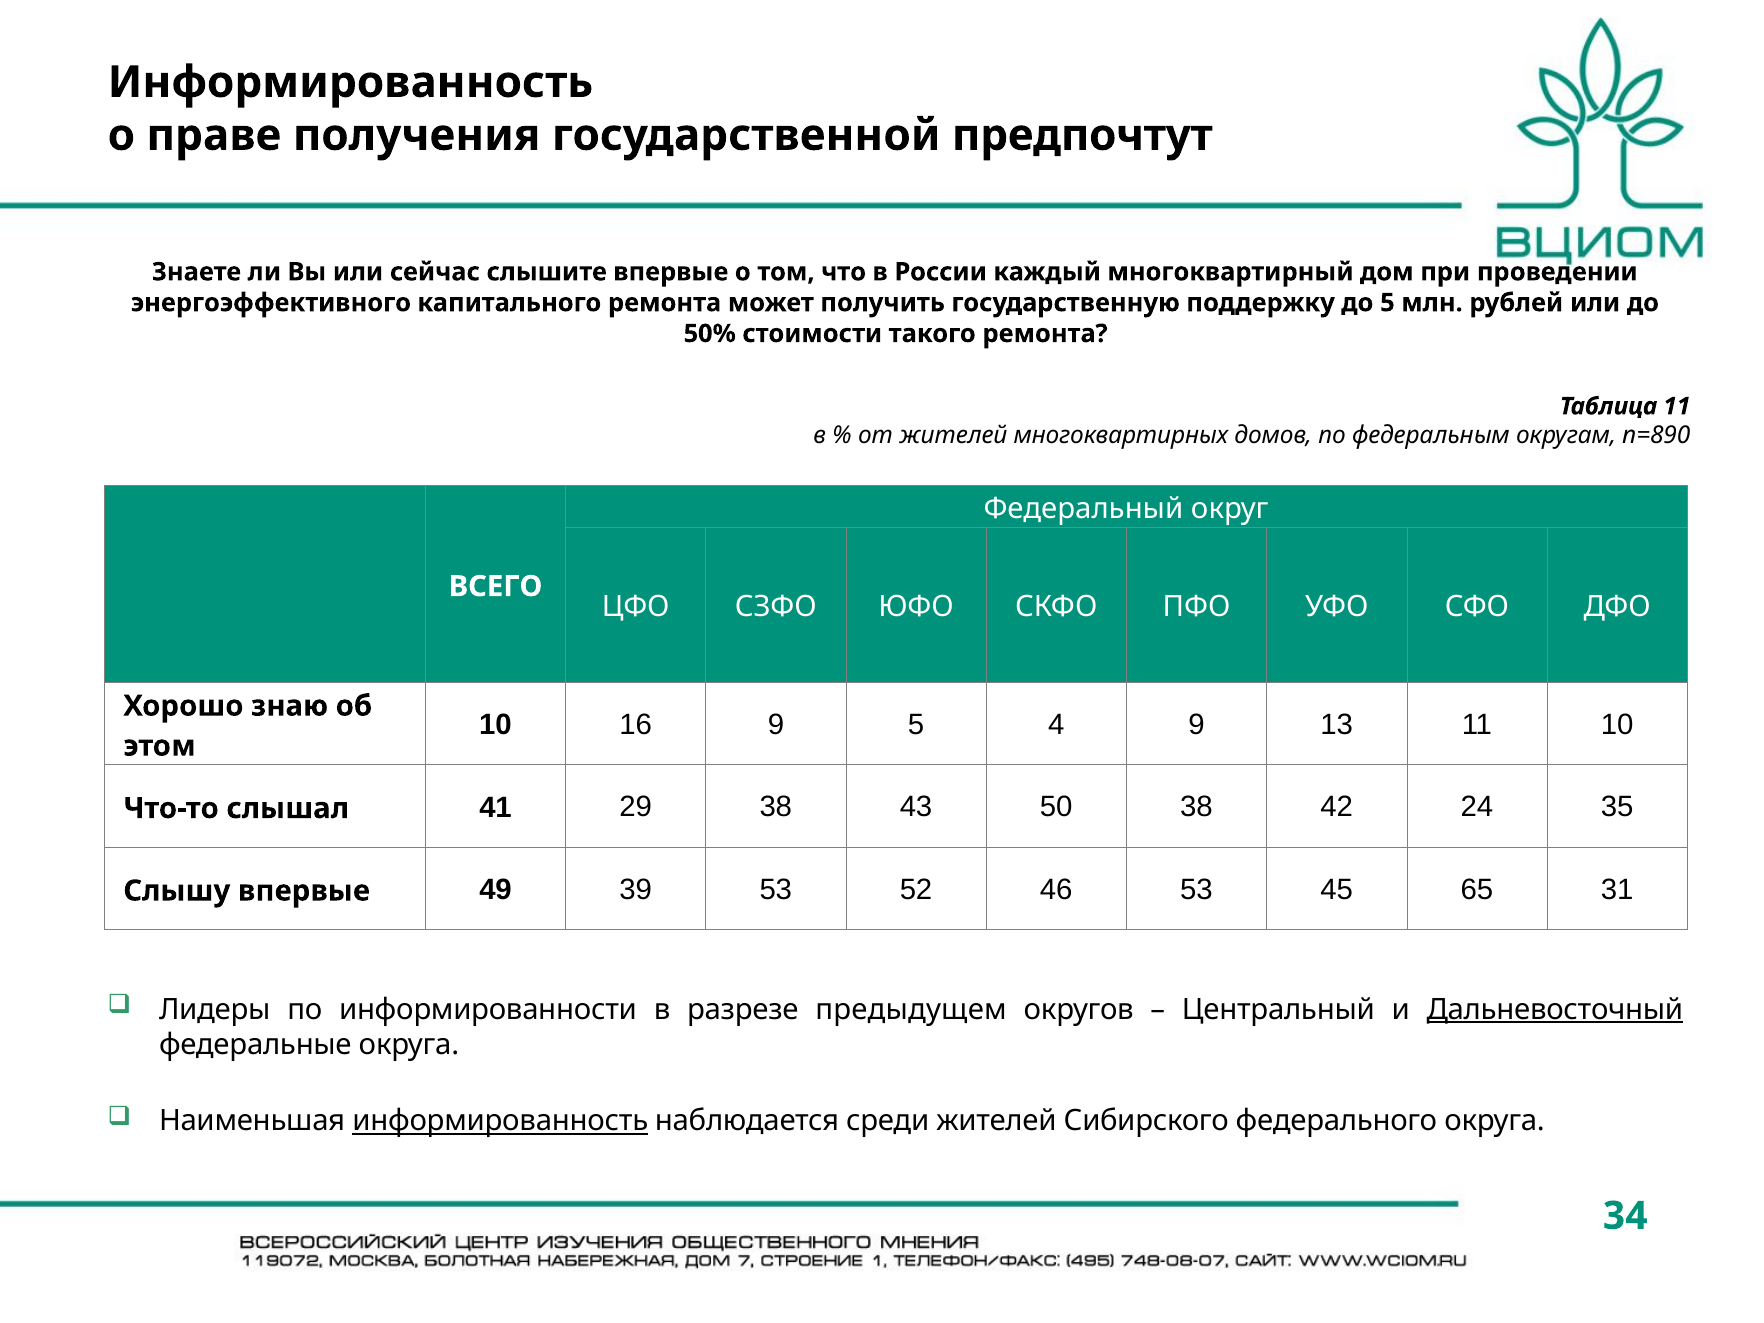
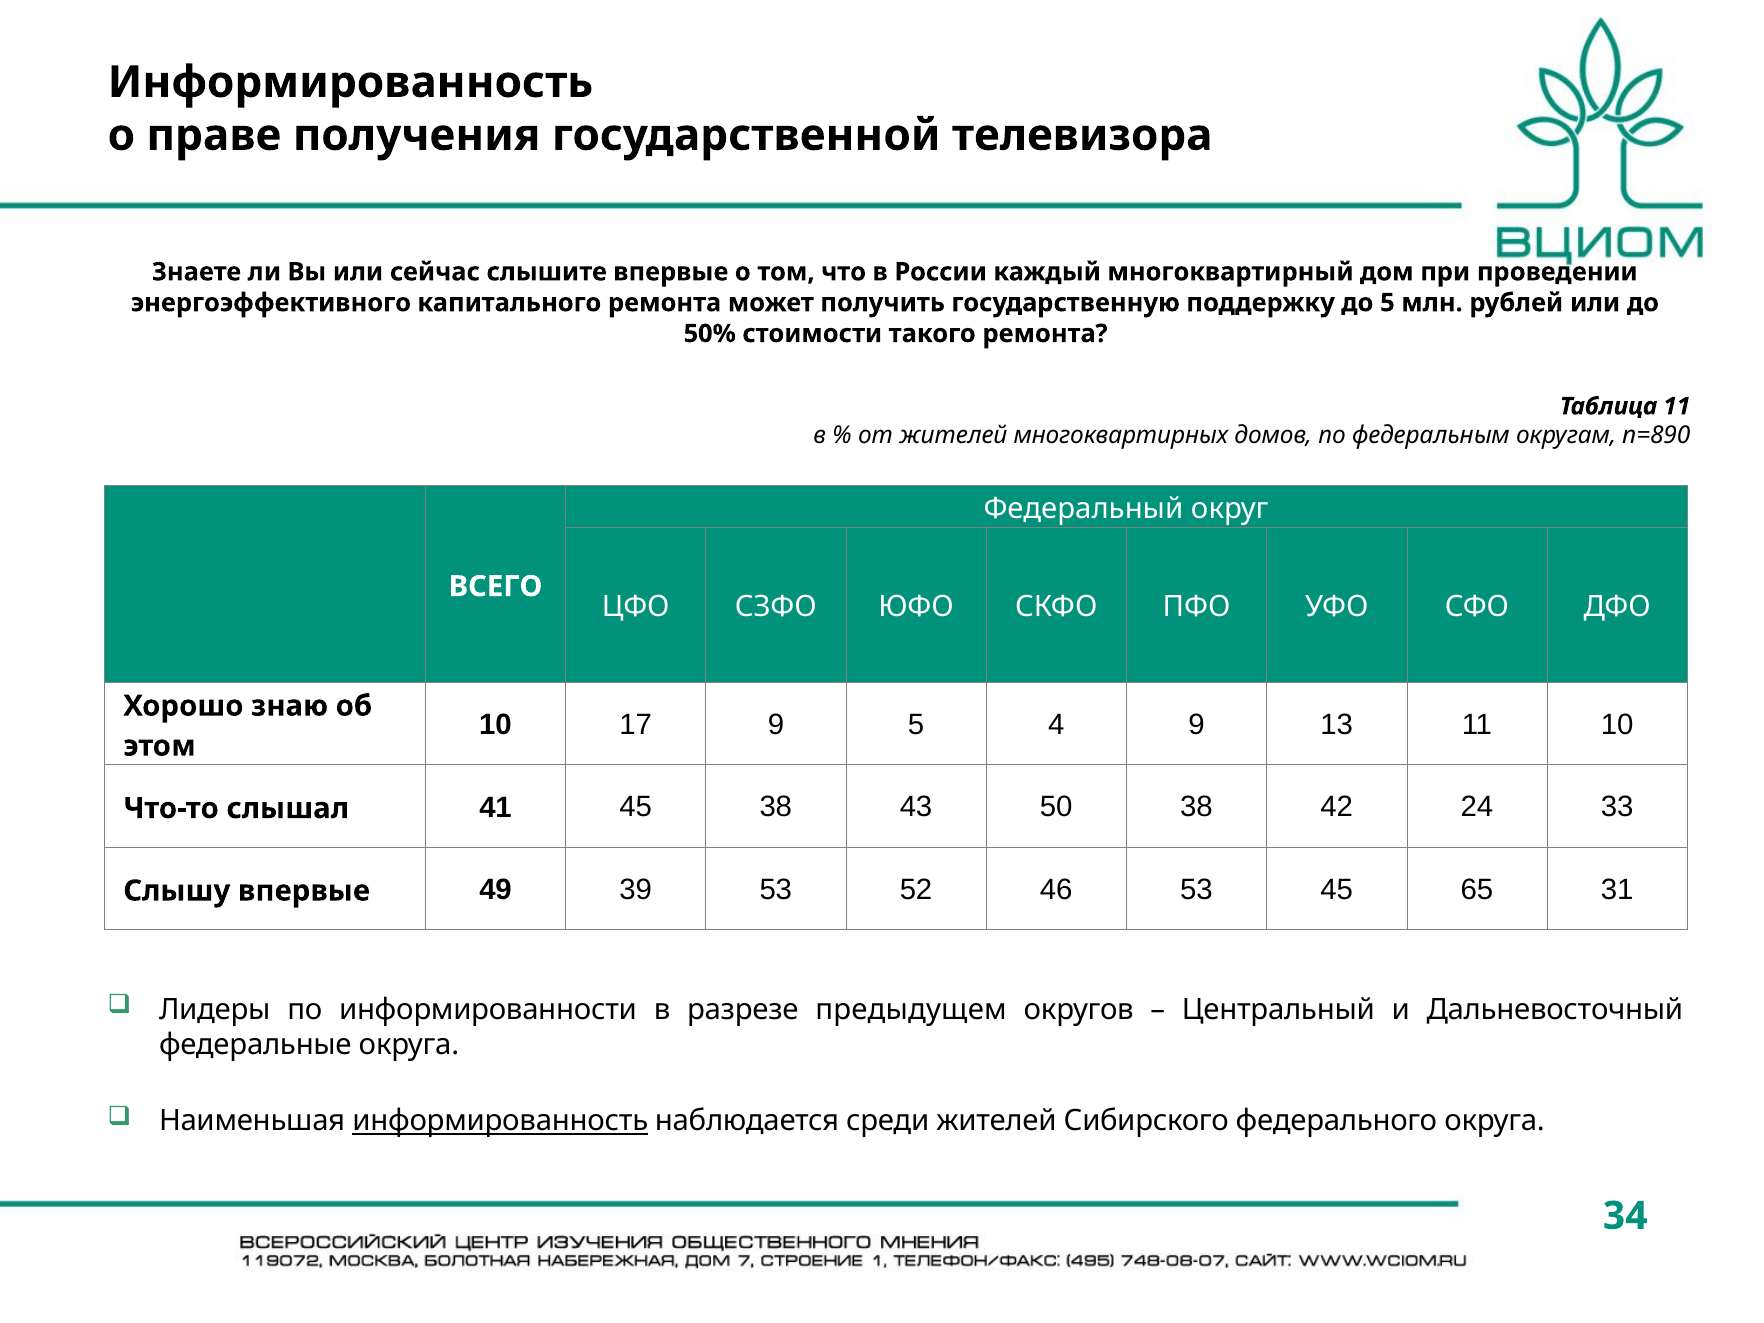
предпочтут: предпочтут -> телевизора (1082, 135)
16: 16 -> 17 (636, 725)
41 29: 29 -> 45 (636, 807)
35: 35 -> 33 (1617, 807)
Дальневосточный underline: present -> none (1555, 1009)
